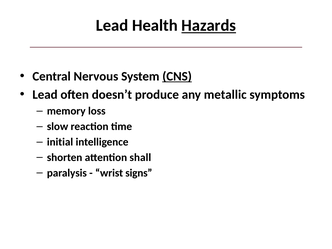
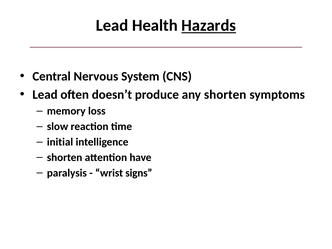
CNS underline: present -> none (177, 76)
any metallic: metallic -> shorten (225, 95)
shall: shall -> have (140, 157)
